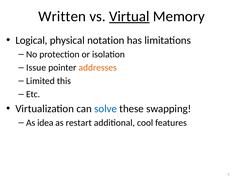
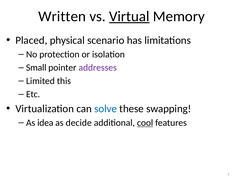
Logical: Logical -> Placed (31, 40)
notation: notation -> scenario (106, 40)
Issue: Issue -> Small (36, 68)
addresses colour: orange -> purple (98, 68)
restart: restart -> decide (79, 123)
cool underline: none -> present (145, 123)
